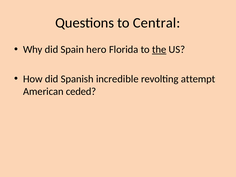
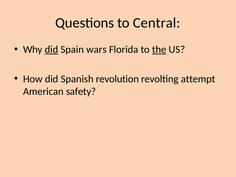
did underline: none -> present (51, 50)
hero: hero -> wars (96, 50)
incredible: incredible -> revolution (117, 79)
ceded: ceded -> safety (81, 91)
